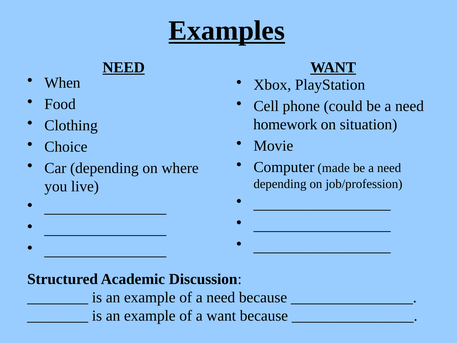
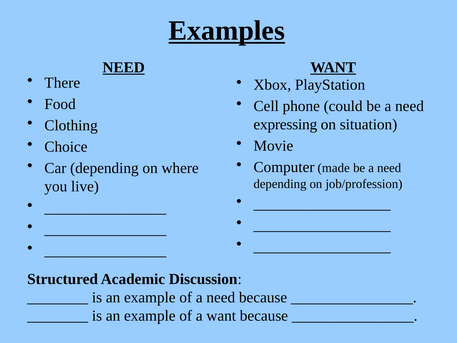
When: When -> There (62, 83)
homework: homework -> expressing (285, 124)
